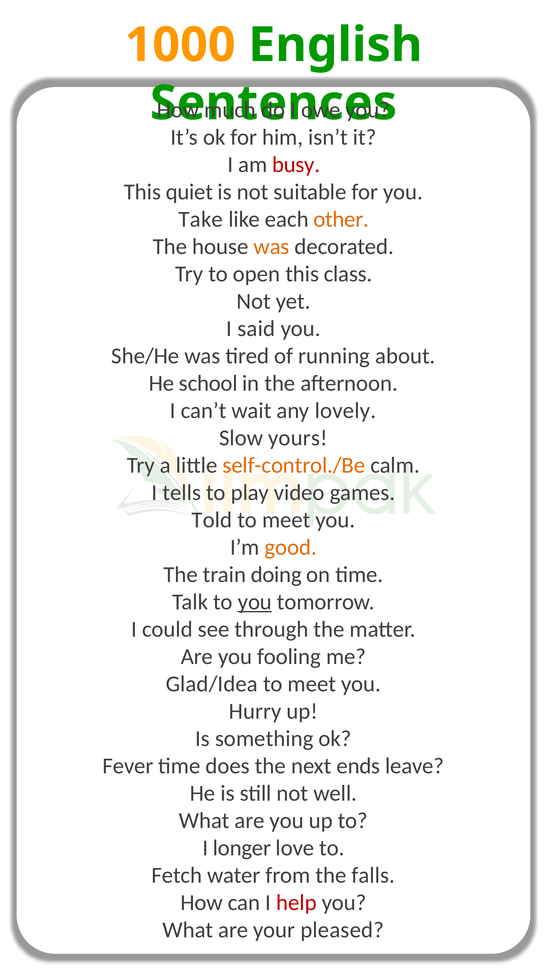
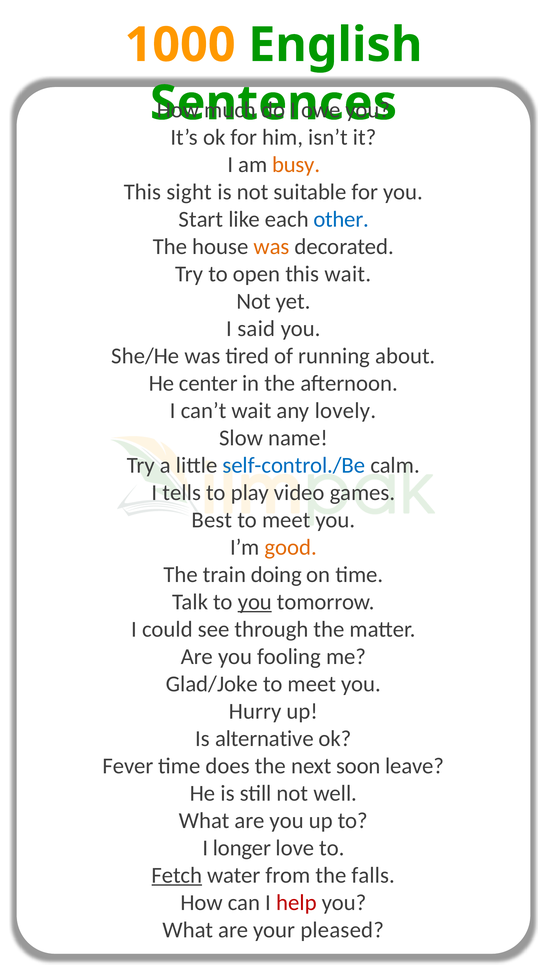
busy colour: red -> orange (296, 165)
quiet: quiet -> sight (189, 192)
Take: Take -> Start (201, 219)
other colour: orange -> blue (341, 219)
this class: class -> wait (348, 274)
school: school -> center (208, 383)
yours: yours -> name (298, 438)
self-control./Be colour: orange -> blue (294, 465)
Told: Told -> Best (212, 520)
Glad/Idea: Glad/Idea -> Glad/Joke (212, 684)
something: something -> alternative (264, 739)
ends: ends -> soon (358, 766)
Fetch underline: none -> present (177, 876)
